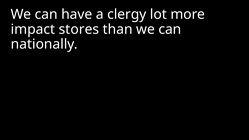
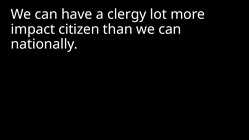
stores: stores -> citizen (79, 29)
